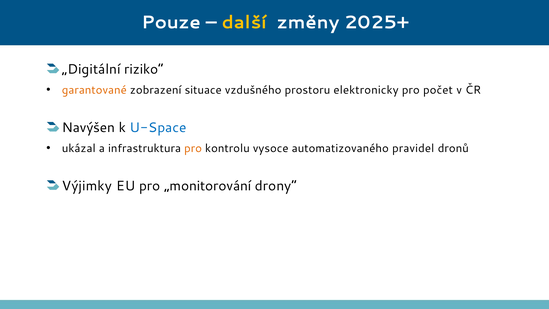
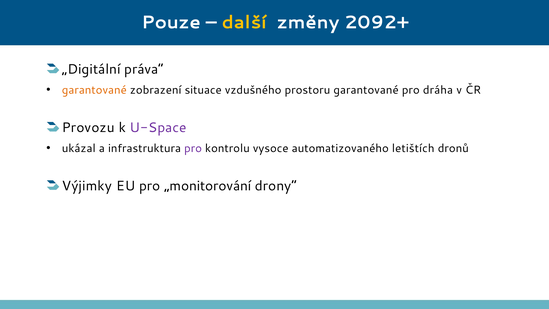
2025+: 2025+ -> 2092+ (377, 23)
riziko“: riziko“ -> práva“ (144, 69)
prostoru elektronicky: elektronicky -> garantované (366, 90)
počet: počet -> dráha (438, 90)
Navýšen: Navýšen -> Provozu (88, 128)
U-Space colour: blue -> purple (158, 128)
pro colour: orange -> purple (193, 148)
pravidel: pravidel -> letištích (413, 148)
